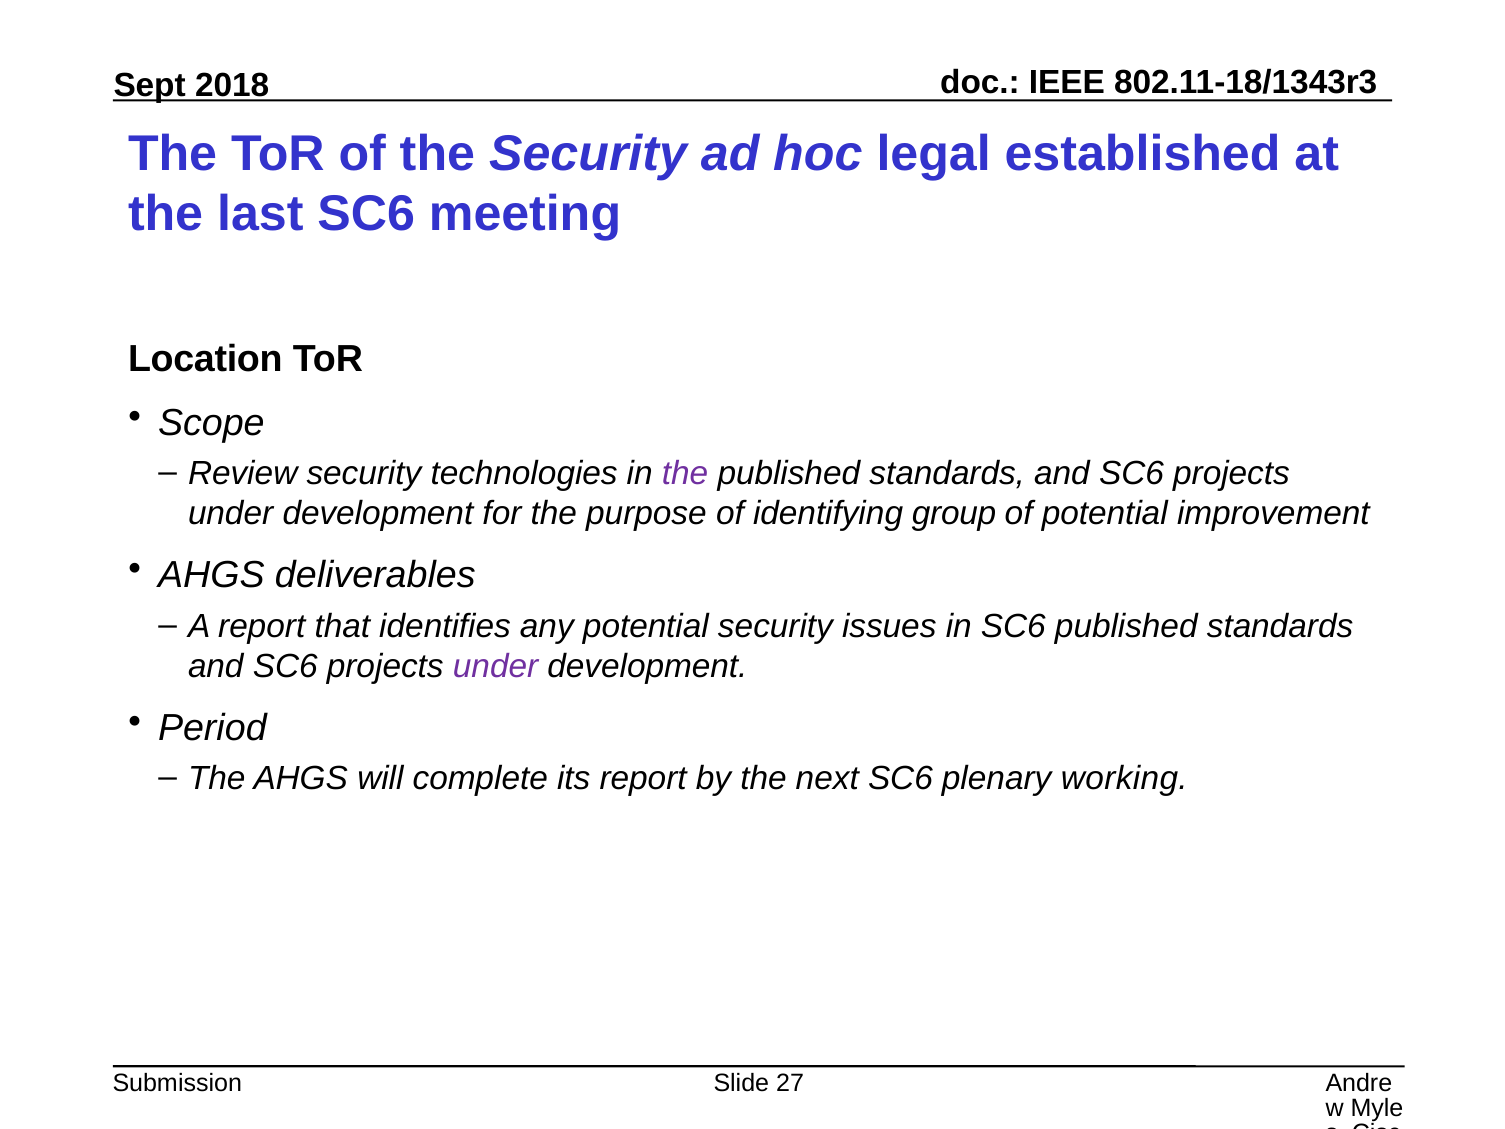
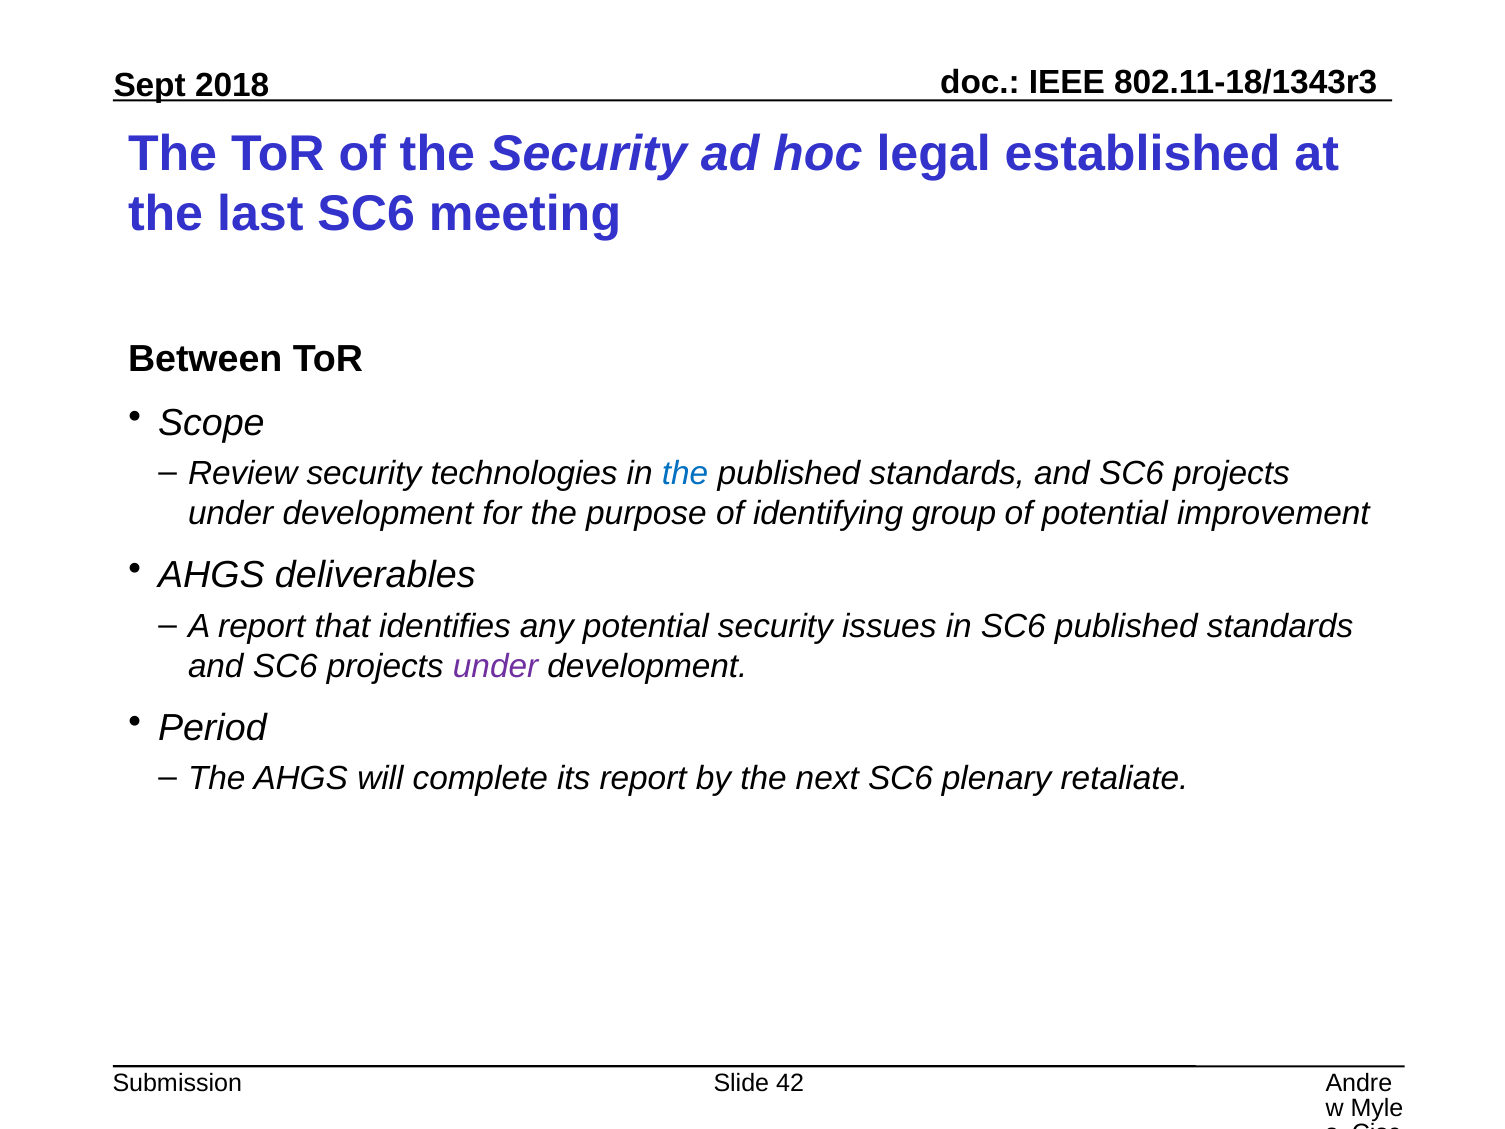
Location: Location -> Between (205, 359)
the colour: purple -> blue (685, 474)
working: working -> retaliate (1125, 779)
27: 27 -> 42 (790, 1083)
